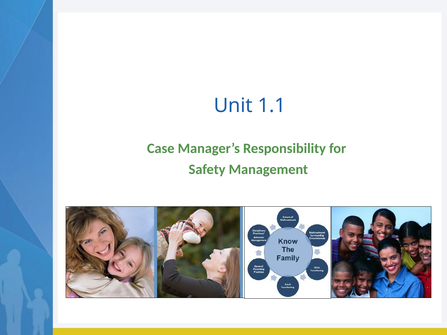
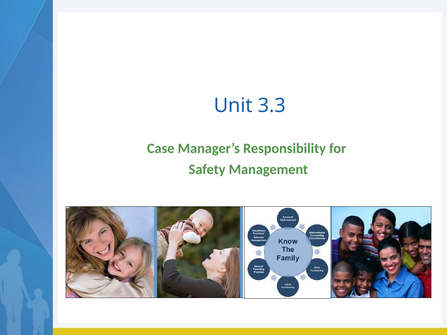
1.1: 1.1 -> 3.3 (272, 106)
